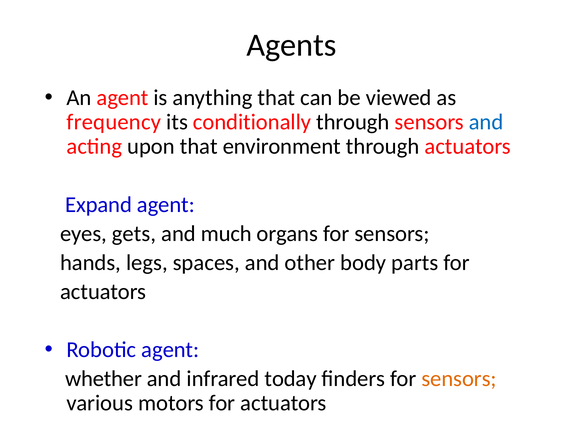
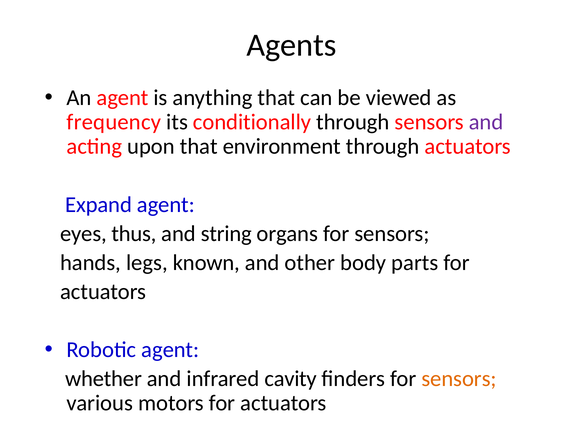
and colour: blue -> purple (486, 122)
gets: gets -> thus (134, 234)
much: much -> string (226, 234)
spaces: spaces -> known (206, 263)
today: today -> cavity (291, 379)
